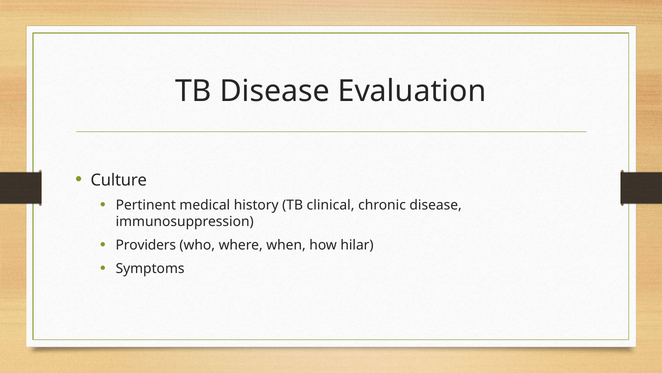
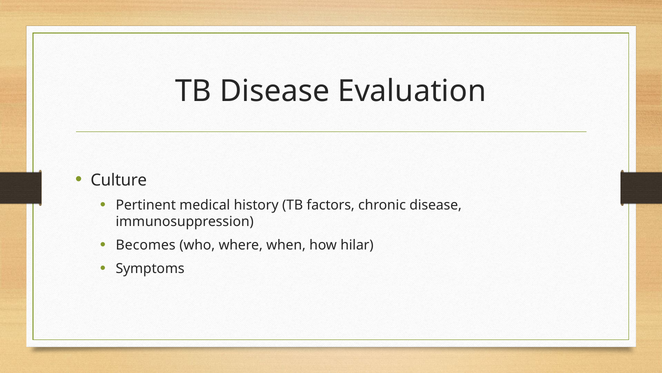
clinical: clinical -> factors (331, 205)
Providers: Providers -> Becomes (146, 245)
